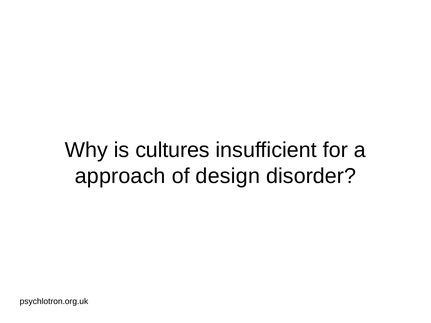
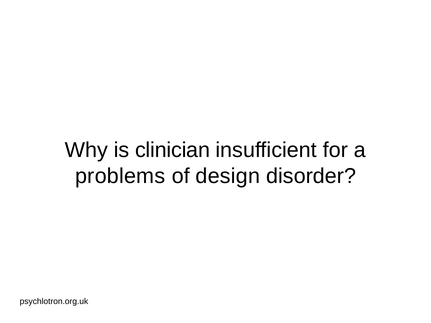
cultures: cultures -> clinician (173, 150)
approach: approach -> problems (120, 176)
